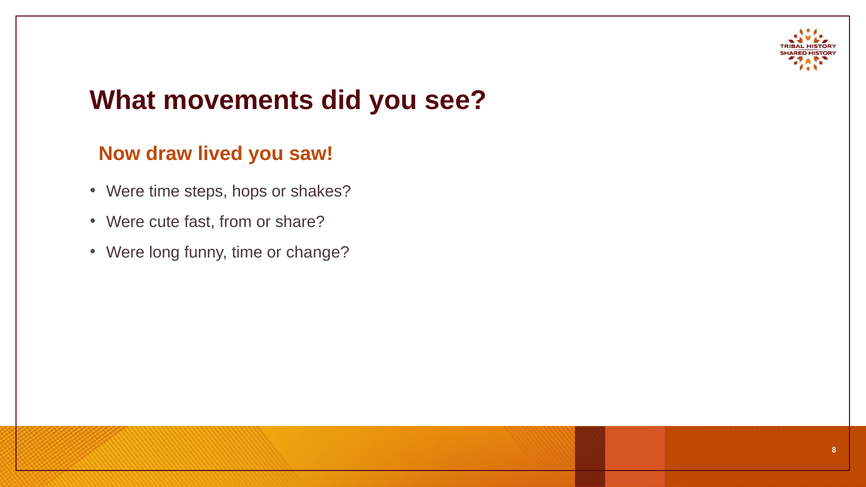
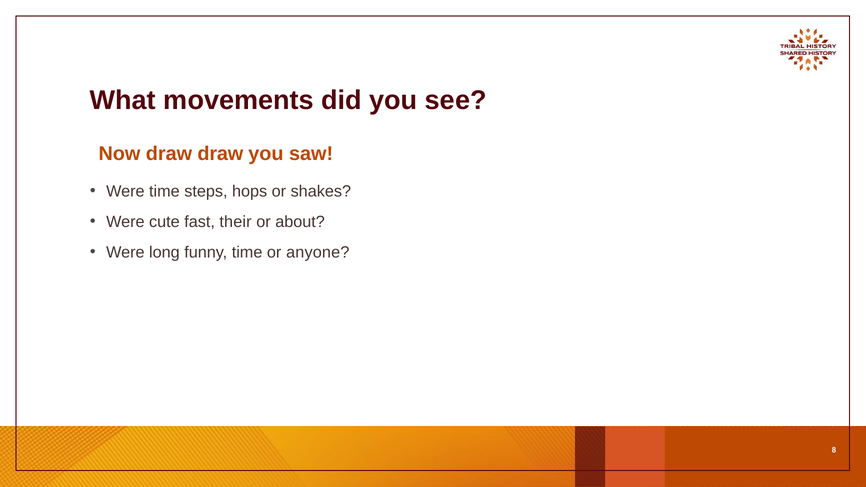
draw lived: lived -> draw (220, 154)
from: from -> their (236, 222)
share: share -> about (300, 222)
change: change -> anyone (318, 252)
